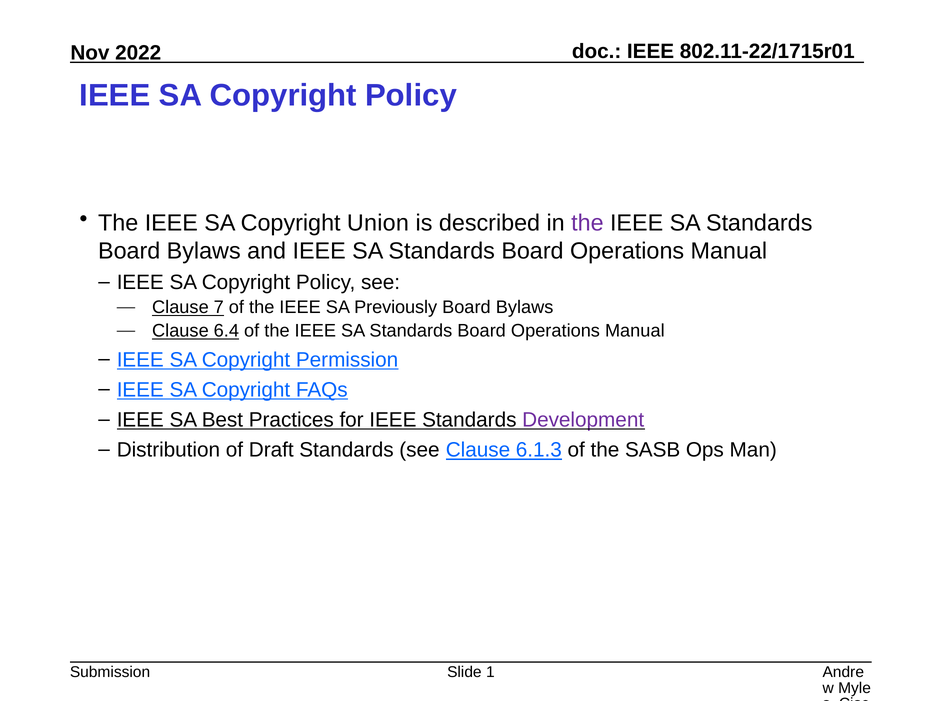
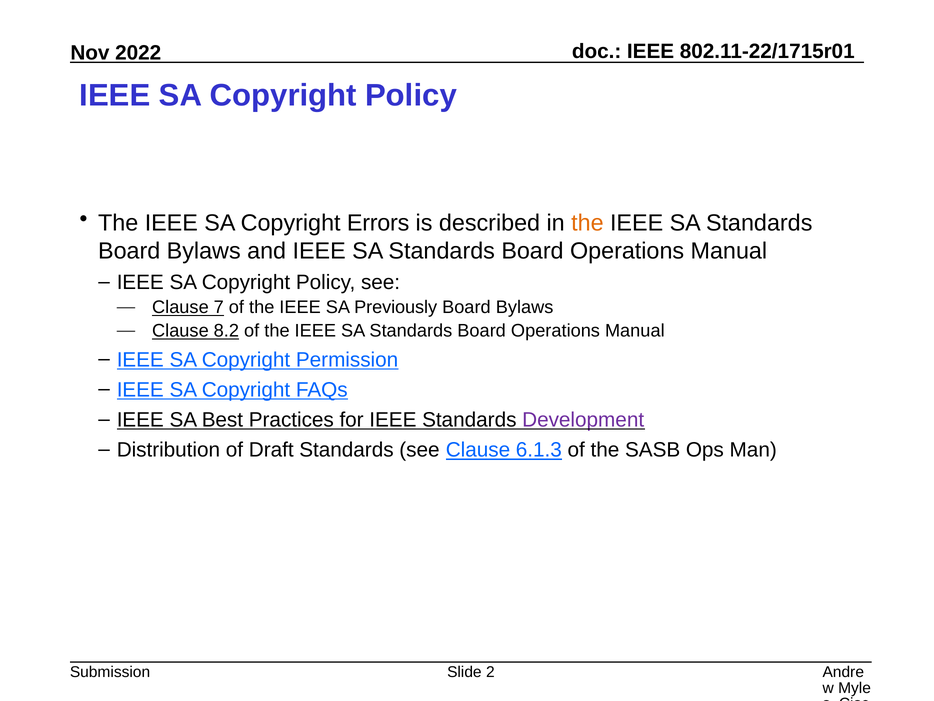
Union: Union -> Errors (378, 223)
the colour: purple -> orange (587, 223)
6.4: 6.4 -> 8.2 (226, 331)
1: 1 -> 2 (490, 672)
